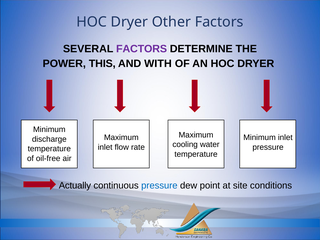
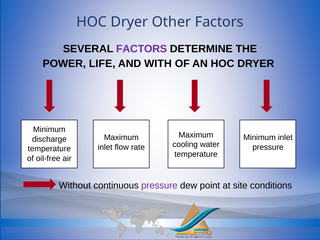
THIS: THIS -> LIFE (102, 64)
Actually: Actually -> Without (75, 186)
pressure colour: blue -> purple (159, 186)
